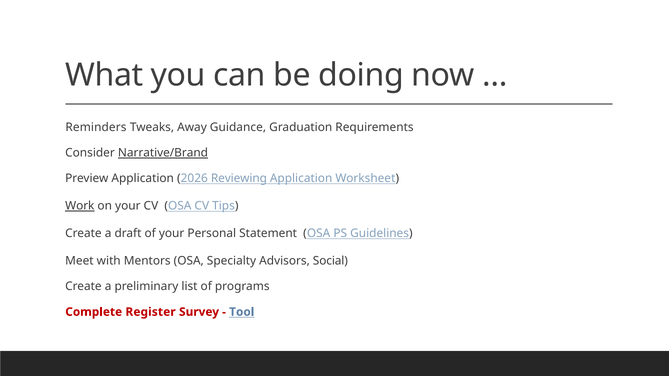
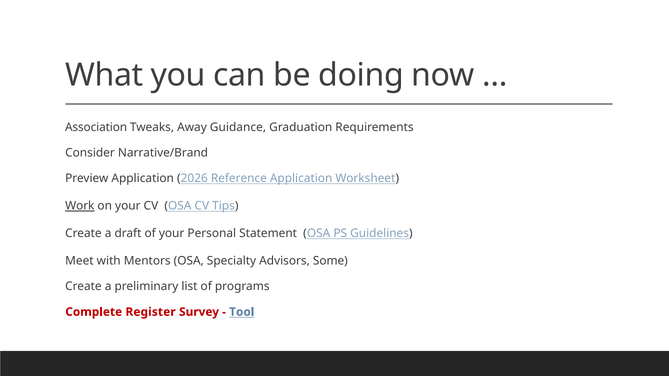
Reminders: Reminders -> Association (96, 128)
Narrative/Brand underline: present -> none (163, 153)
Reviewing: Reviewing -> Reference (239, 179)
Social: Social -> Some (330, 261)
